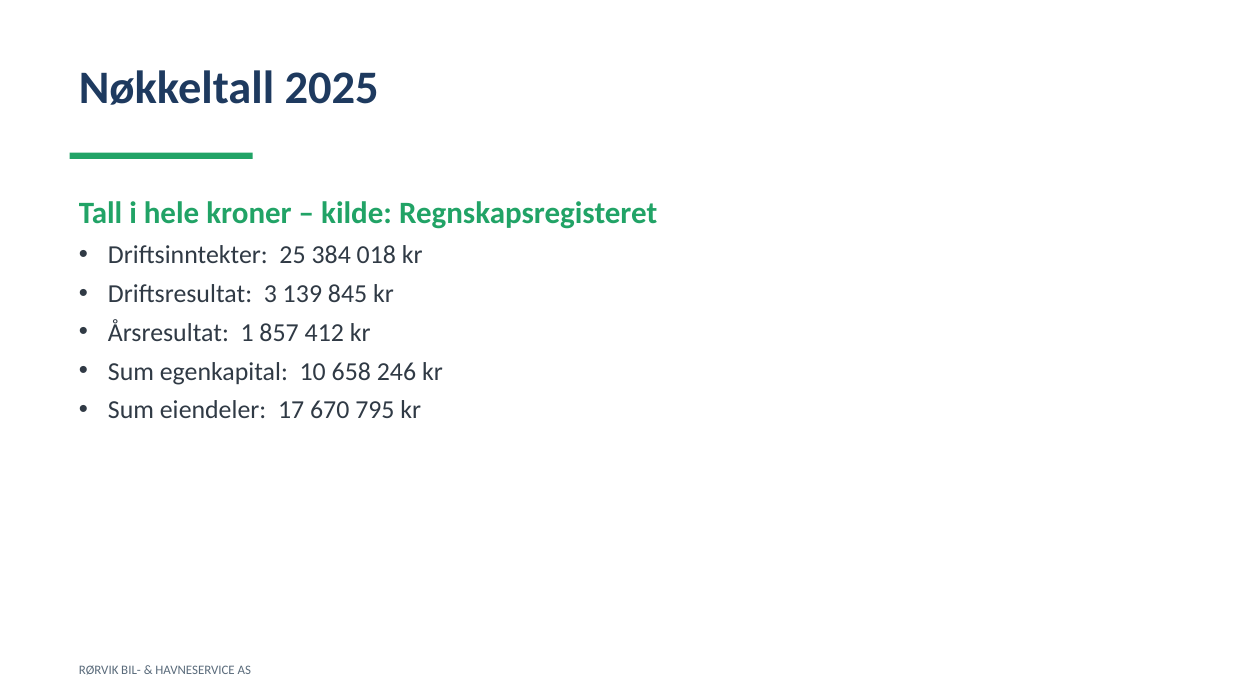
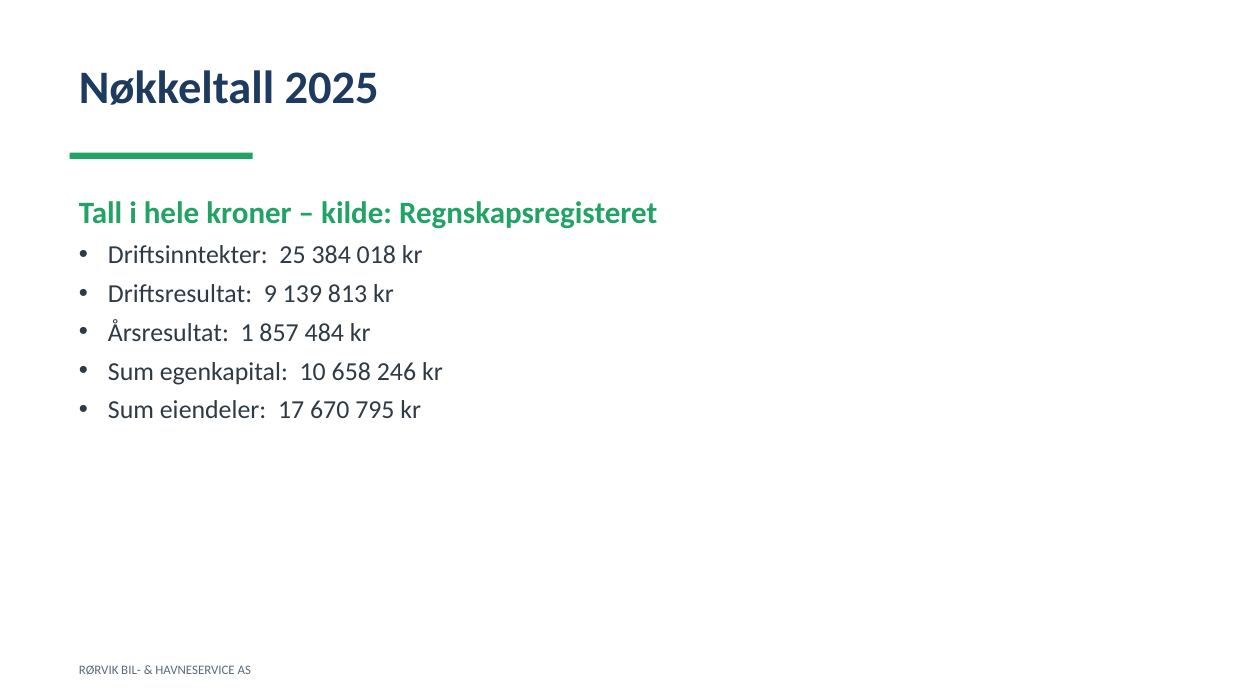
3: 3 -> 9 (270, 294)
845: 845 -> 813 (348, 294)
412: 412 -> 484 (324, 333)
